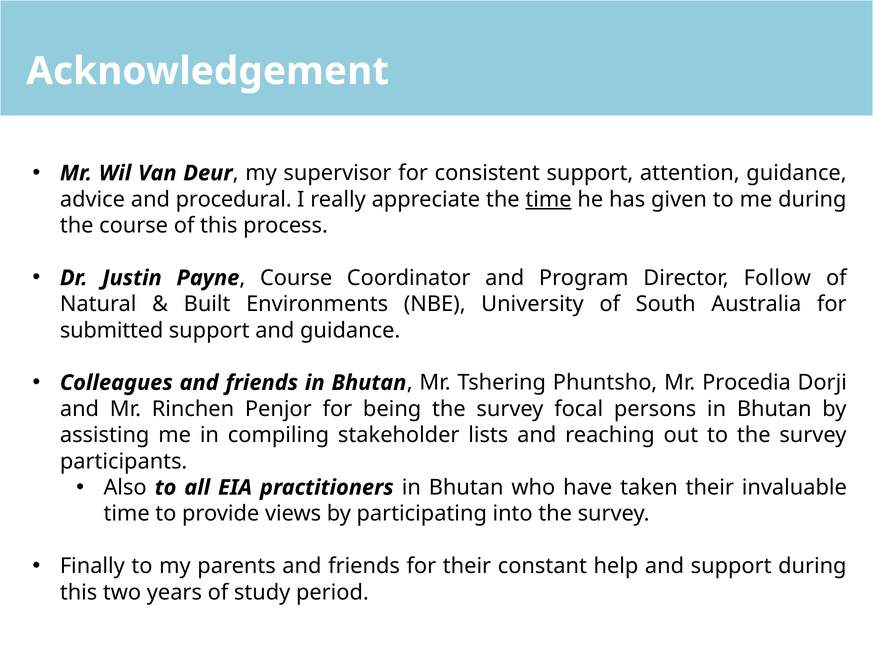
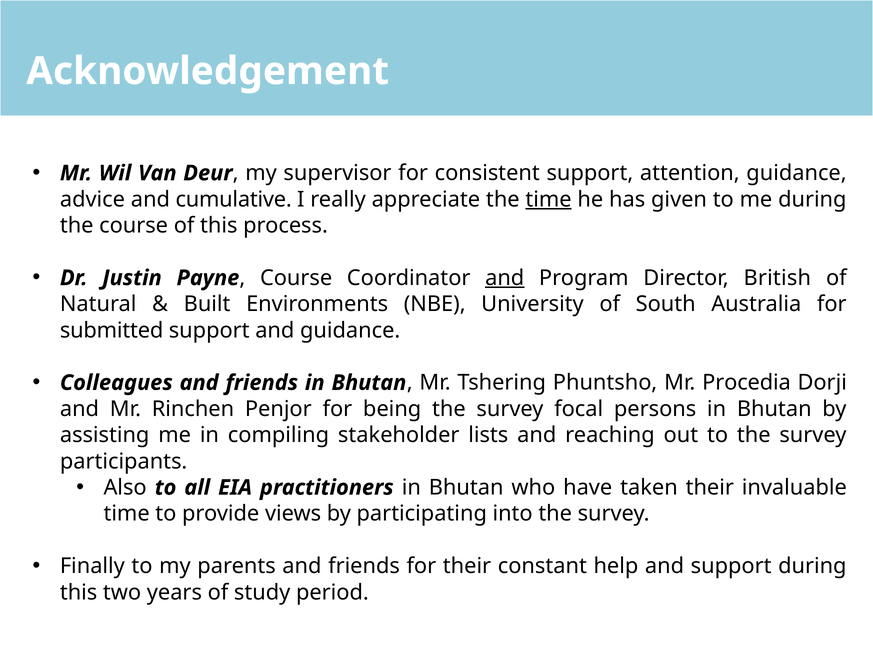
procedural: procedural -> cumulative (234, 199)
and underline: none -> present (505, 278)
Follow: Follow -> British (777, 278)
